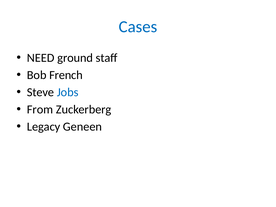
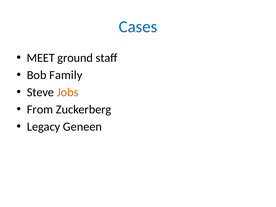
NEED: NEED -> MEET (41, 58)
French: French -> Family (66, 75)
Jobs colour: blue -> orange (68, 92)
